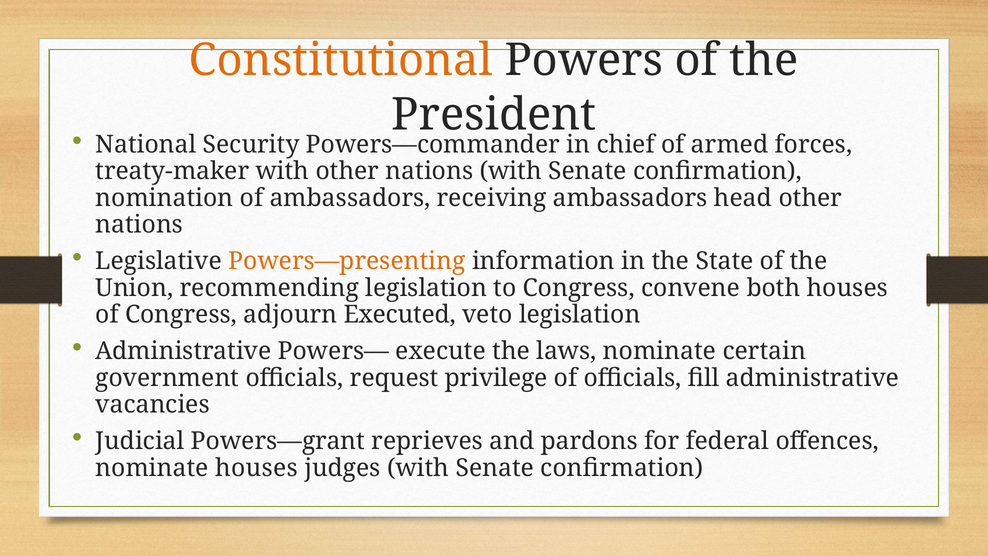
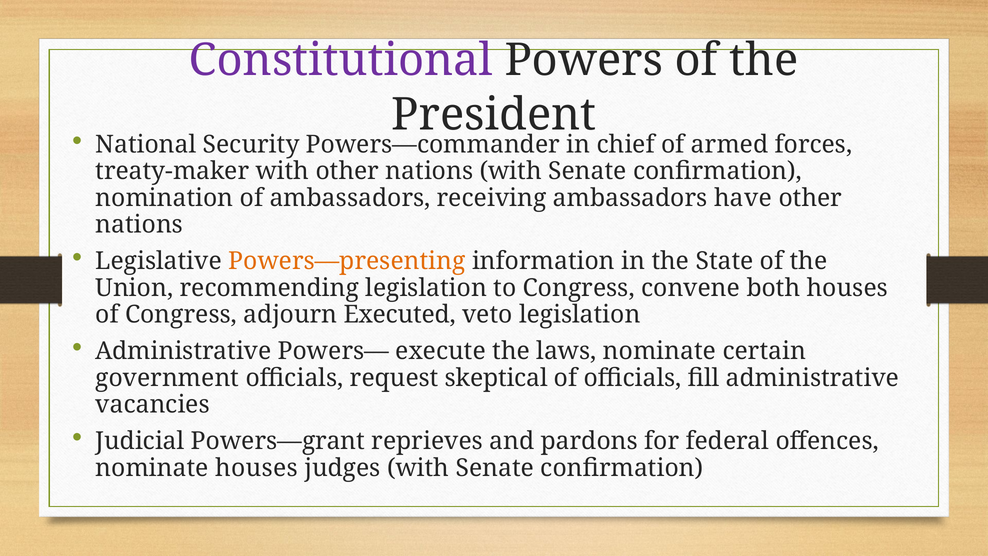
Constitutional colour: orange -> purple (341, 60)
head: head -> have (743, 198)
privilege: privilege -> skeptical (496, 378)
